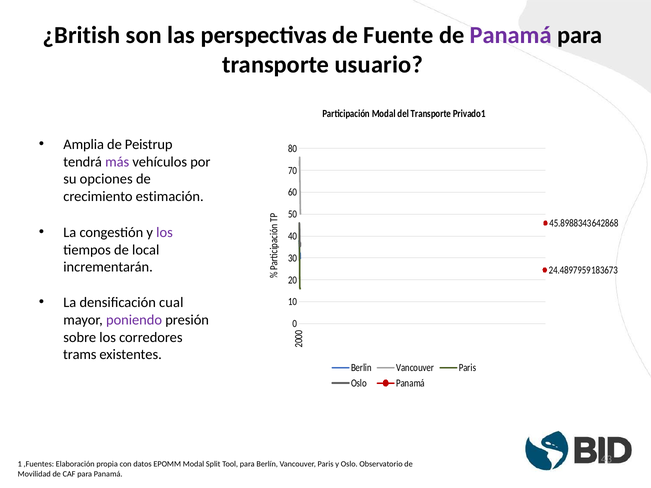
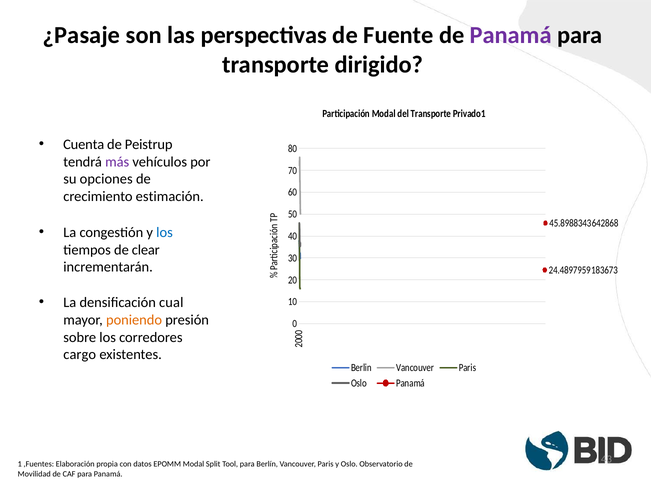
¿British: ¿British -> ¿Pasaje (82, 35)
usuario: usuario -> dirigido (379, 65)
Amplia: Amplia -> Cuenta (84, 145)
los colour: purple -> blue (165, 233)
local: local -> clear (146, 250)
poniendo colour: purple -> orange (134, 320)
trams: trams -> cargo (80, 355)
